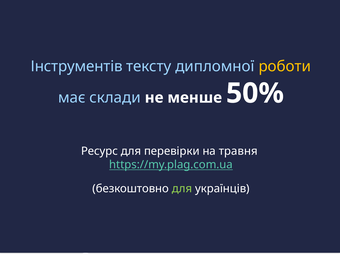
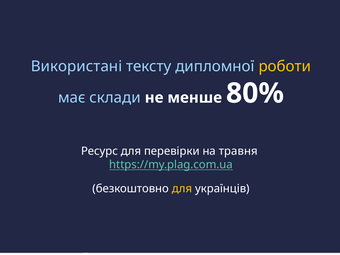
Інструментів: Інструментів -> Використані (77, 66)
50%: 50% -> 80% (255, 93)
для colour: light green -> yellow (182, 189)
